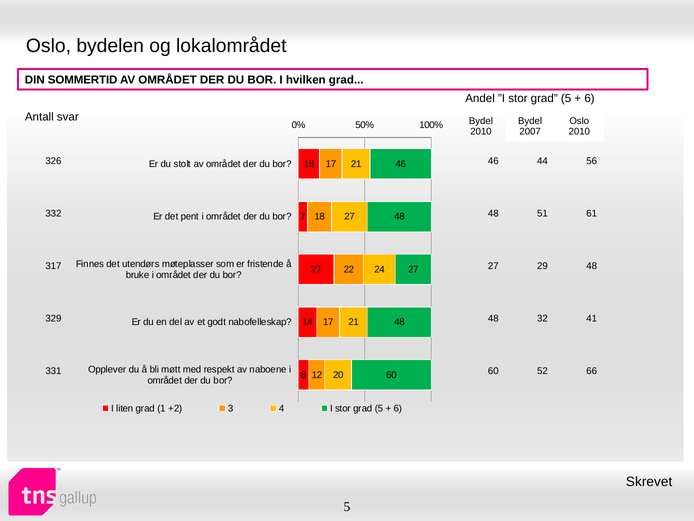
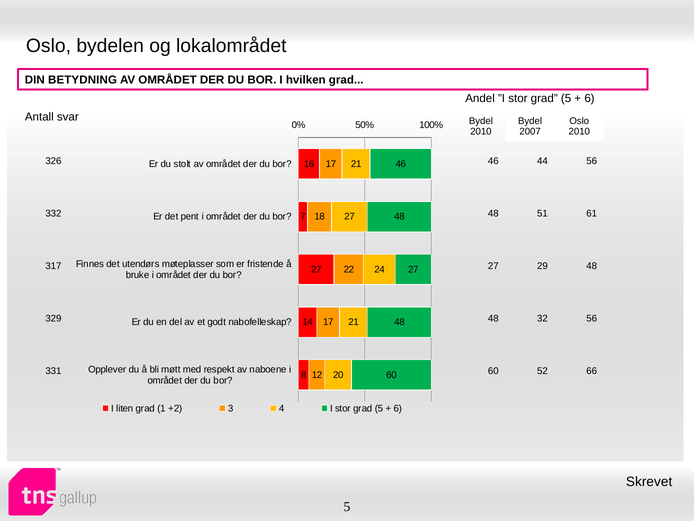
SOMMERTID: SOMMERTID -> BETYDNING (83, 80)
32 41: 41 -> 56 (592, 318)
